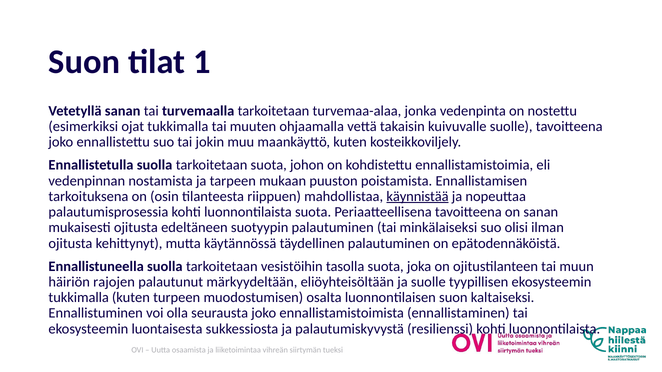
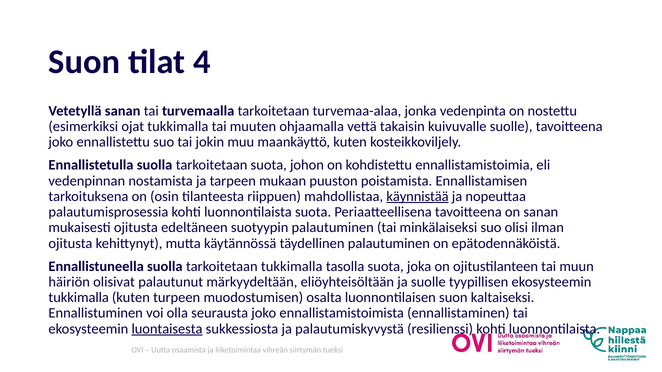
1: 1 -> 4 (202, 62)
tarkoitetaan vesistöihin: vesistöihin -> tukkimalla (292, 267)
rajojen: rajojen -> olisivat (114, 282)
luontaisesta underline: none -> present (167, 329)
